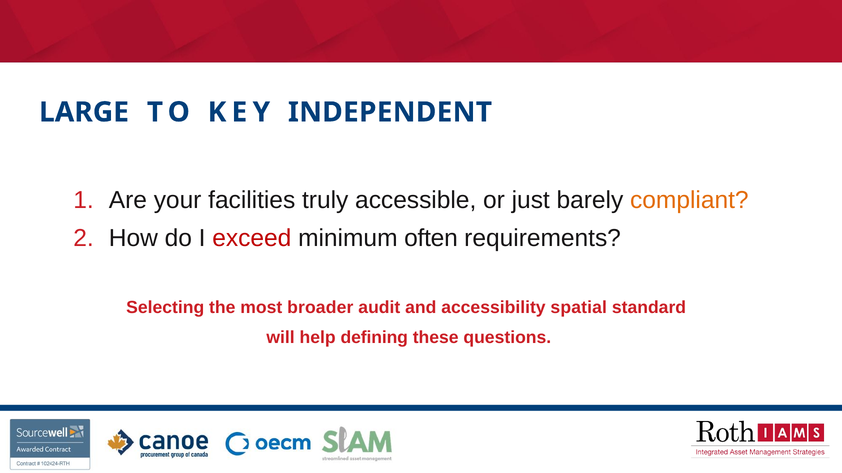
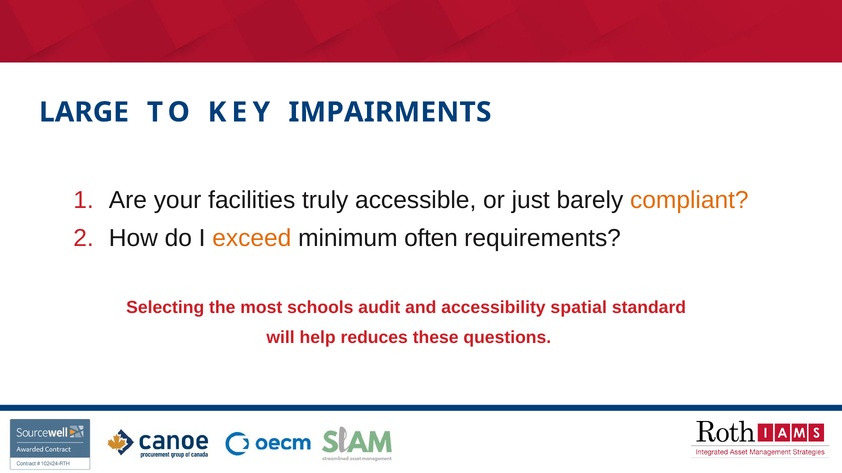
INDEPENDENT: INDEPENDENT -> IMPAIRMENTS (390, 112)
exceed colour: red -> orange (252, 238)
broader: broader -> schools (320, 308)
defining: defining -> reduces (374, 338)
